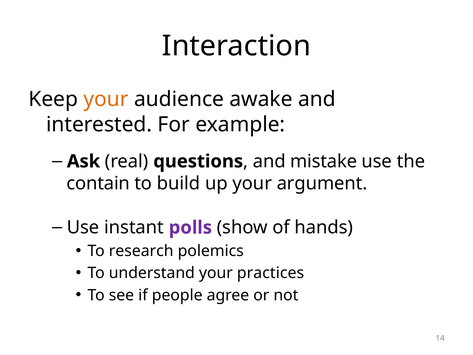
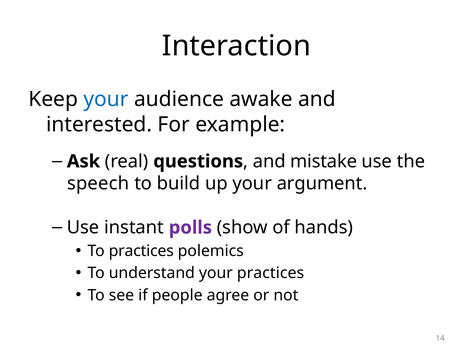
your colour: orange -> blue (106, 99)
contain: contain -> speech (98, 183)
To research: research -> practices (141, 251)
